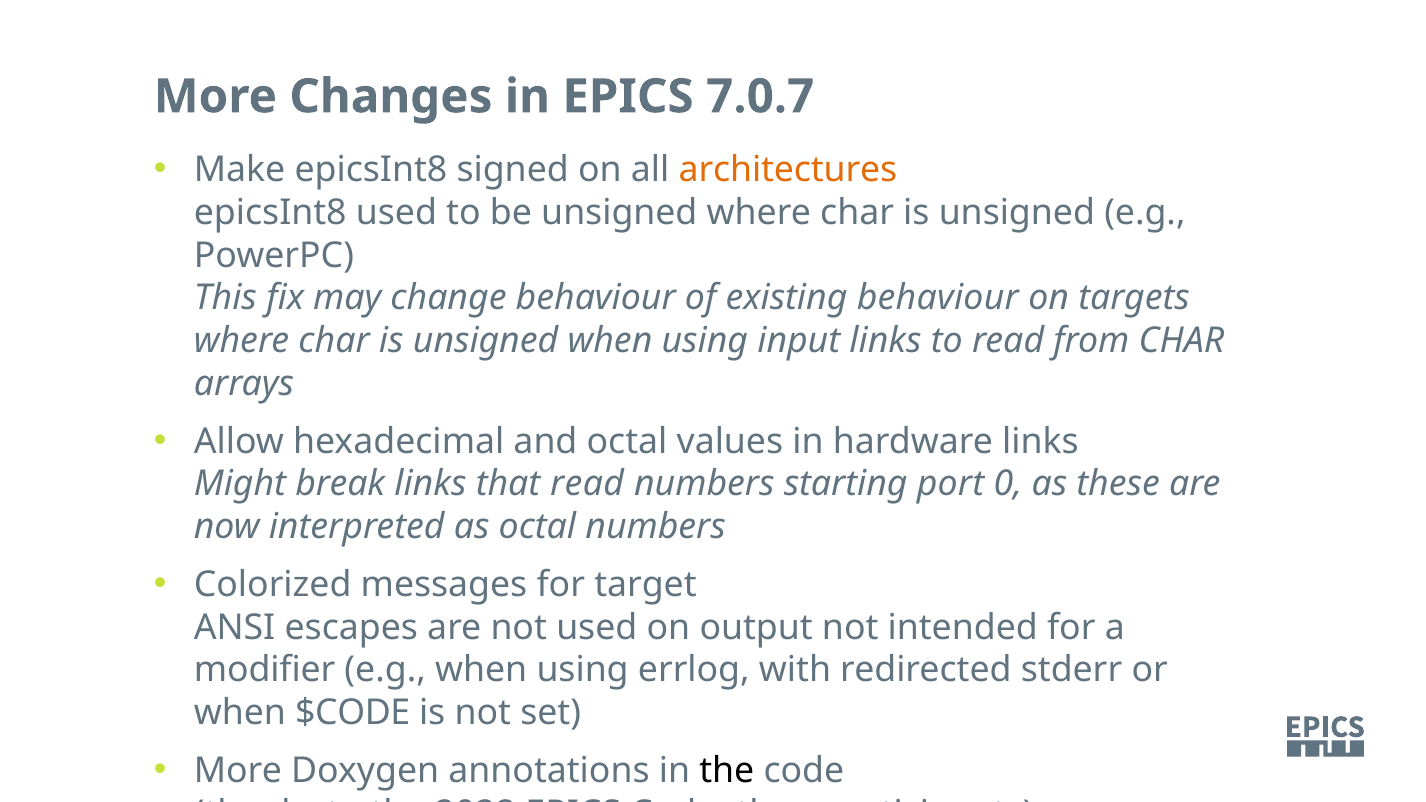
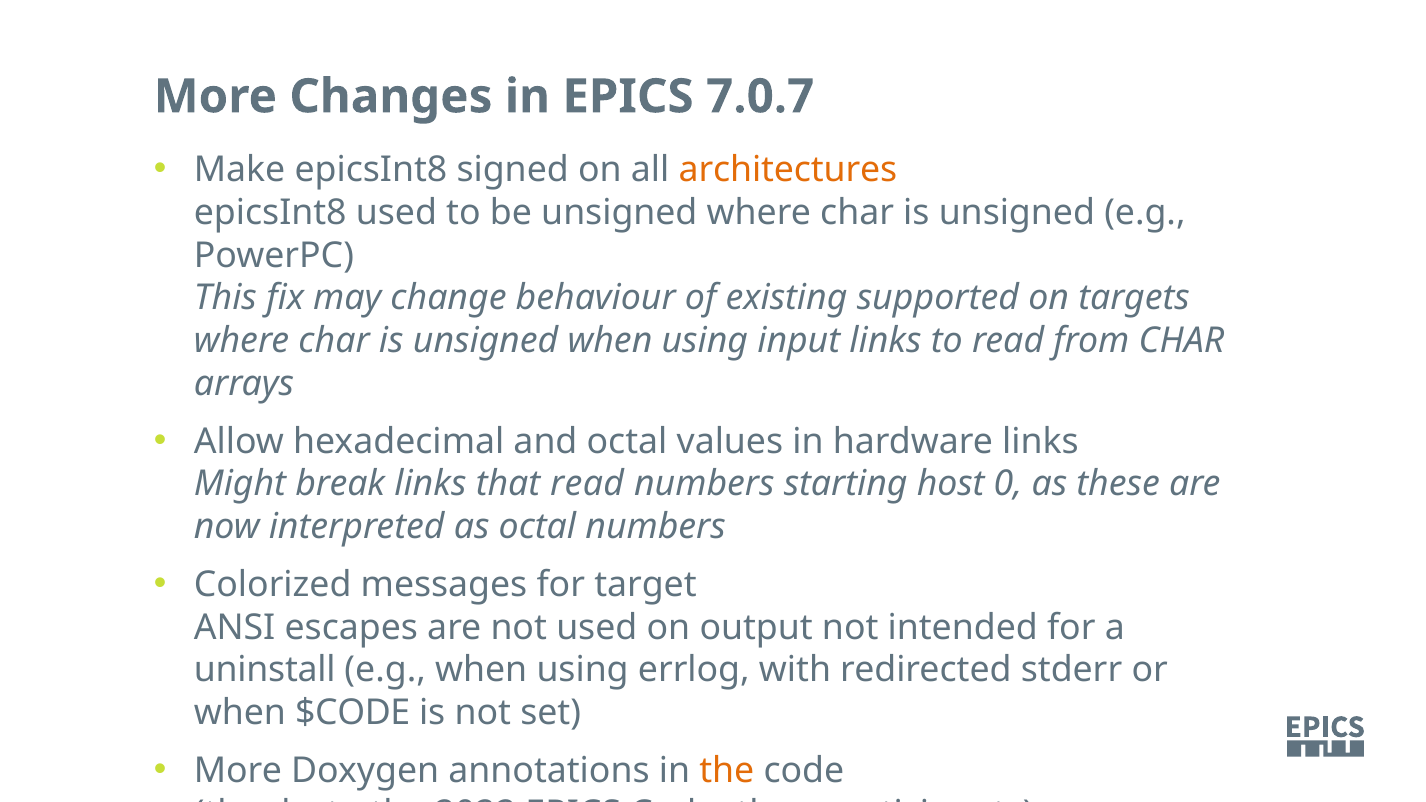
existing behaviour: behaviour -> supported (938, 298)
port: port -> host (951, 484)
modifier: modifier -> uninstall (265, 670)
the colour: black -> orange (727, 771)
